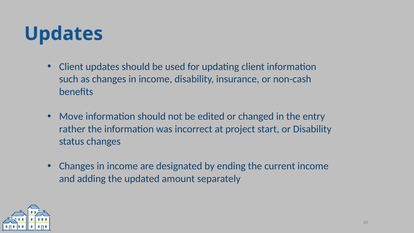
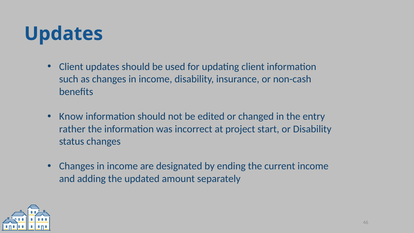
Move: Move -> Know (71, 116)
